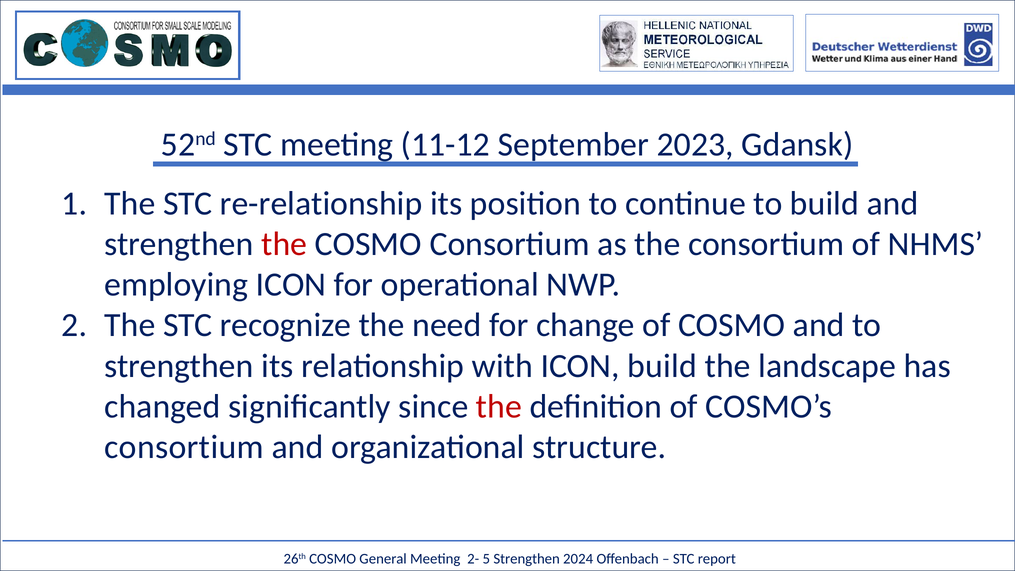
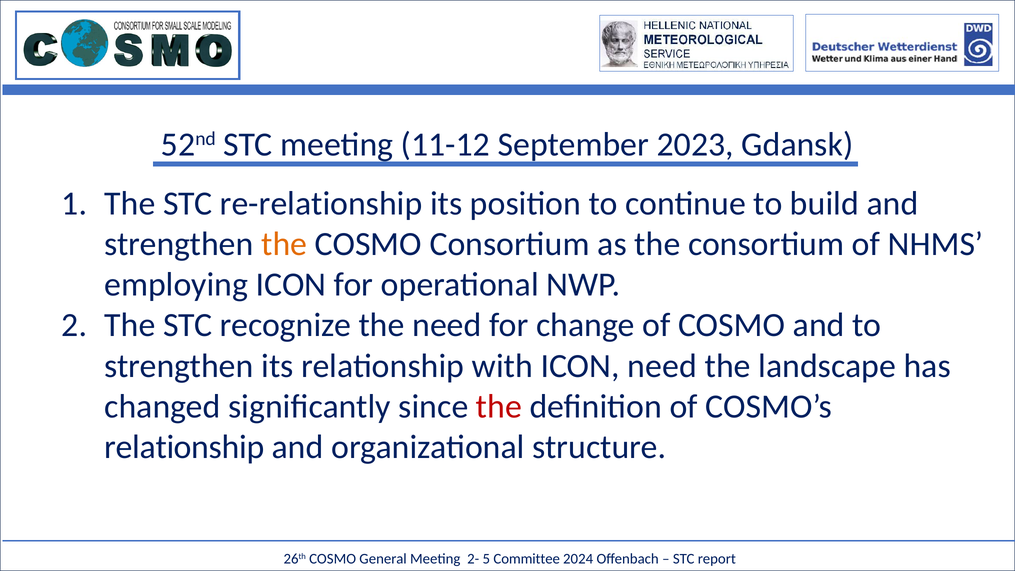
the colour: red -> orange (284, 244)
ICON build: build -> need (662, 366)
consortium: consortium -> relationship (184, 447)
Strengthen: Strengthen -> Committee (527, 559)
